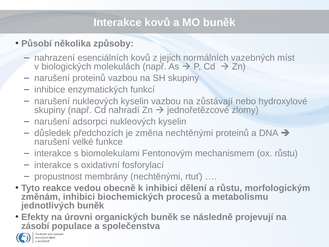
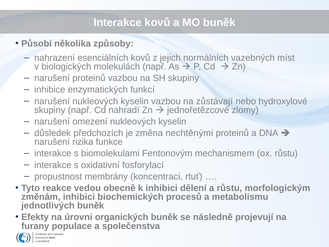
adsorpci: adsorpci -> omezení (90, 121)
velké: velké -> rizika (83, 142)
membrány nechtěnými: nechtěnými -> koncentraci (157, 176)
zásobí: zásobí -> furany (35, 226)
